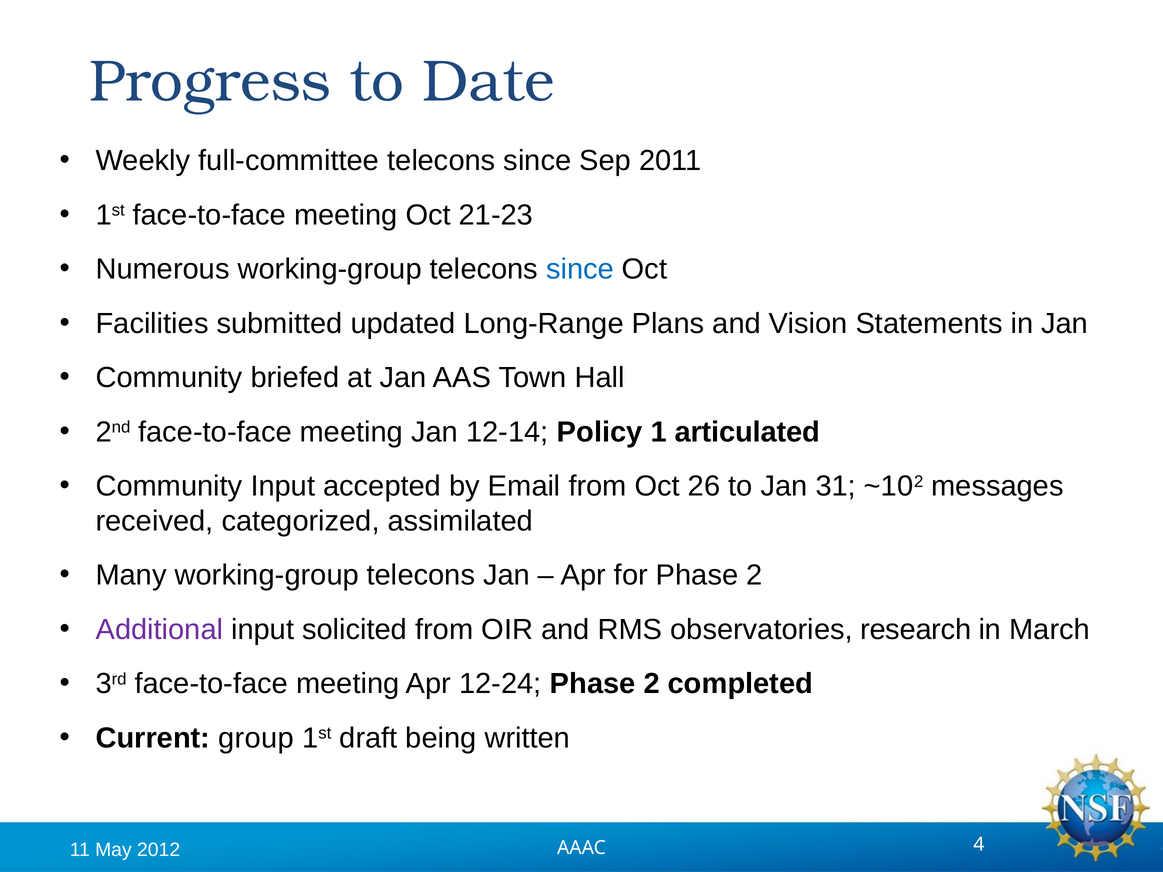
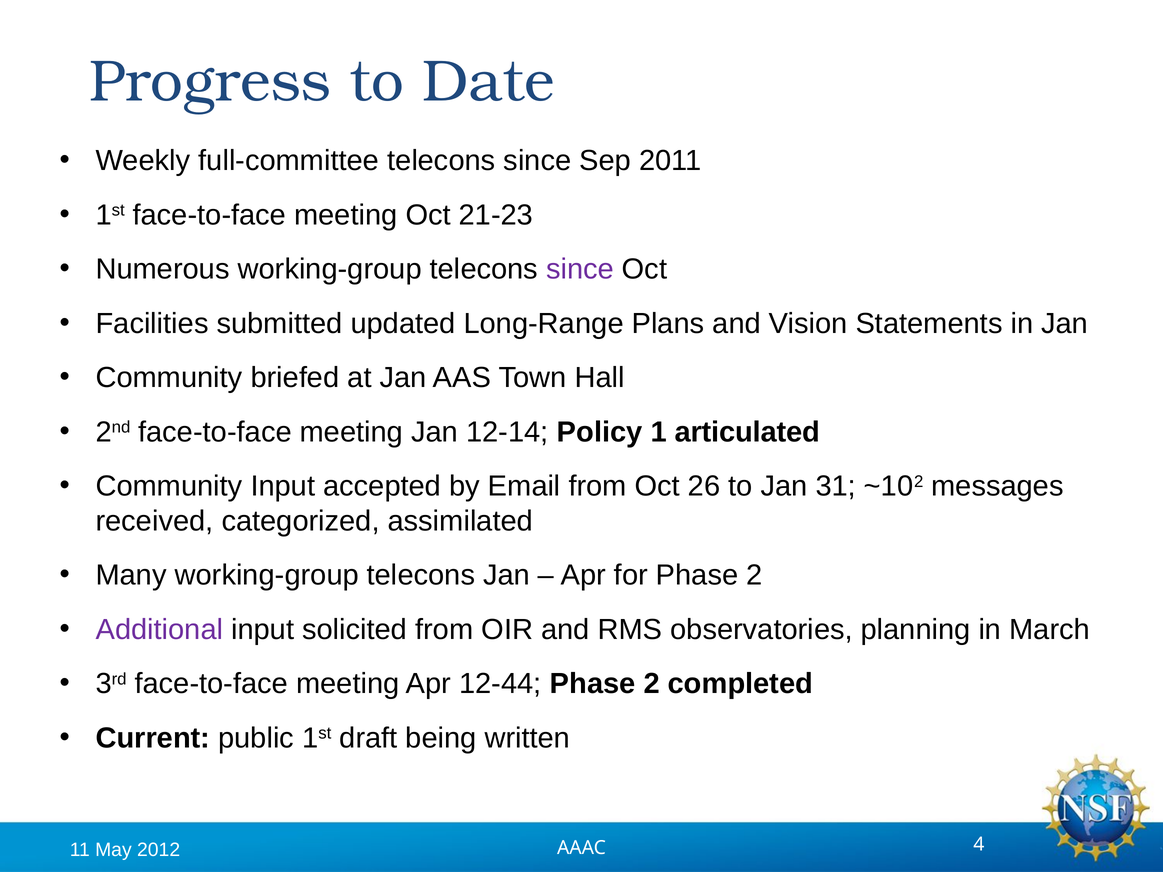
since colour: blue -> purple (580, 269)
research: research -> planning (916, 630)
12-24: 12-24 -> 12-44 (500, 684)
group: group -> public (256, 738)
